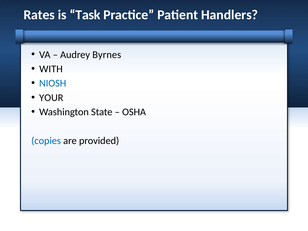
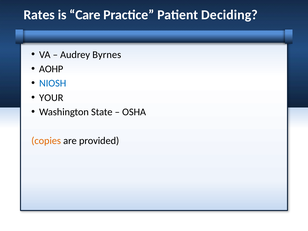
Task: Task -> Care (85, 15)
Handlers: Handlers -> Deciding (230, 15)
WITH: WITH -> AOHP (51, 69)
copies colour: blue -> orange (46, 141)
